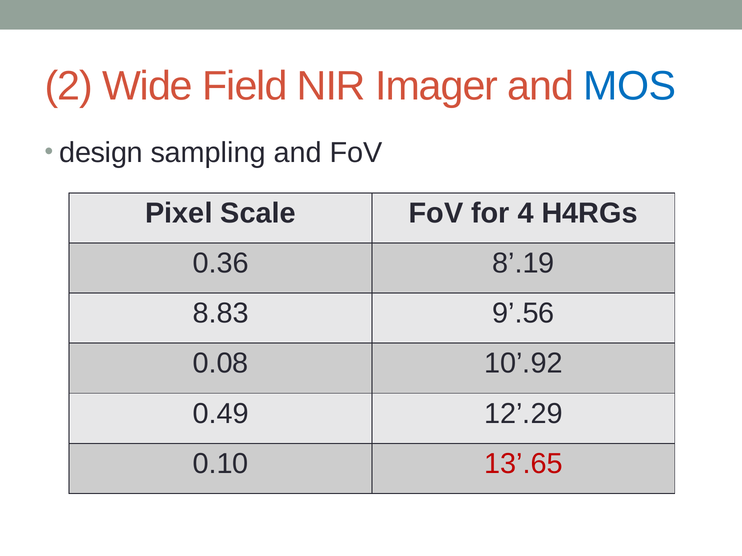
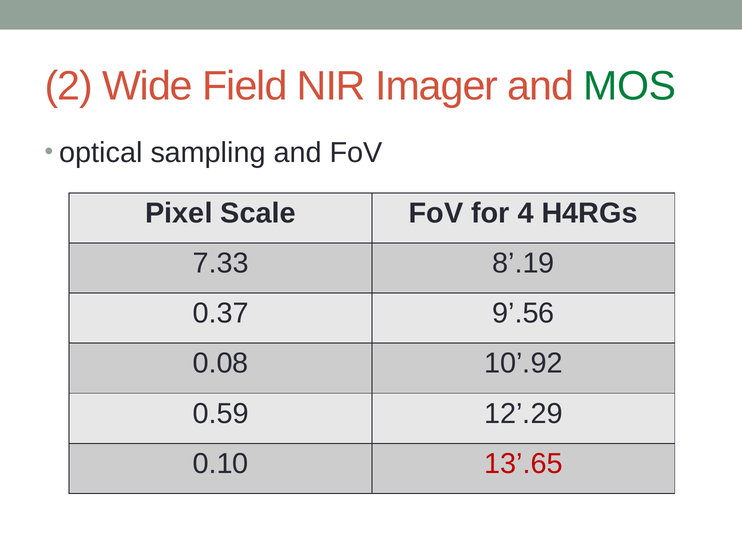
MOS colour: blue -> green (630, 86)
design: design -> optical (101, 153)
0.36: 0.36 -> 7.33 (221, 263)
8.83: 8.83 -> 0.37 (221, 314)
0.49: 0.49 -> 0.59 (221, 414)
